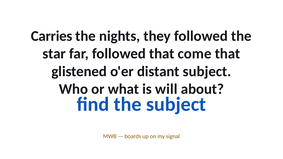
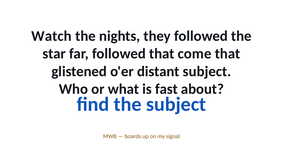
Carries: Carries -> Watch (51, 36)
will: will -> fast (166, 89)
